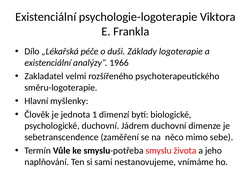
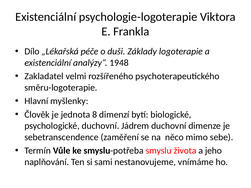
1966: 1966 -> 1948 (119, 63)
1: 1 -> 8 (95, 115)
